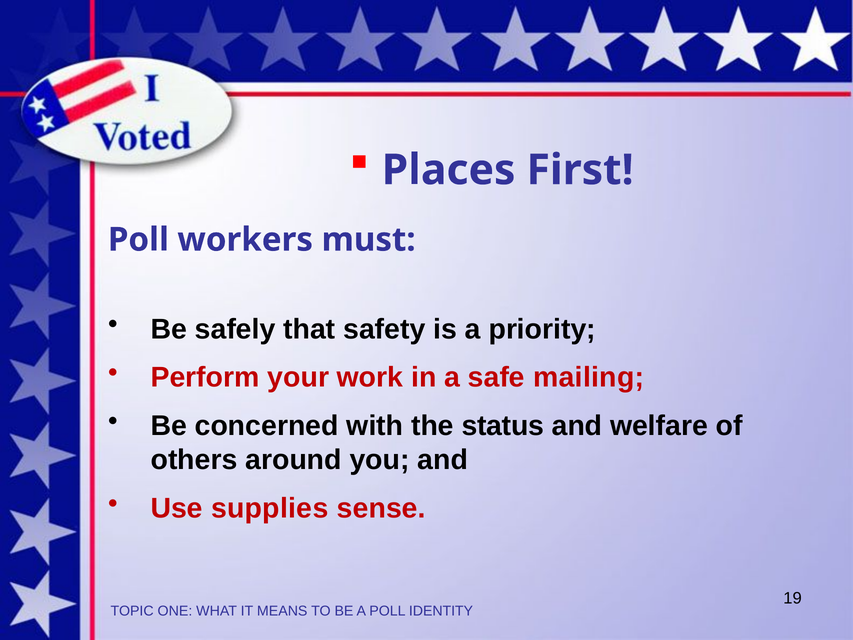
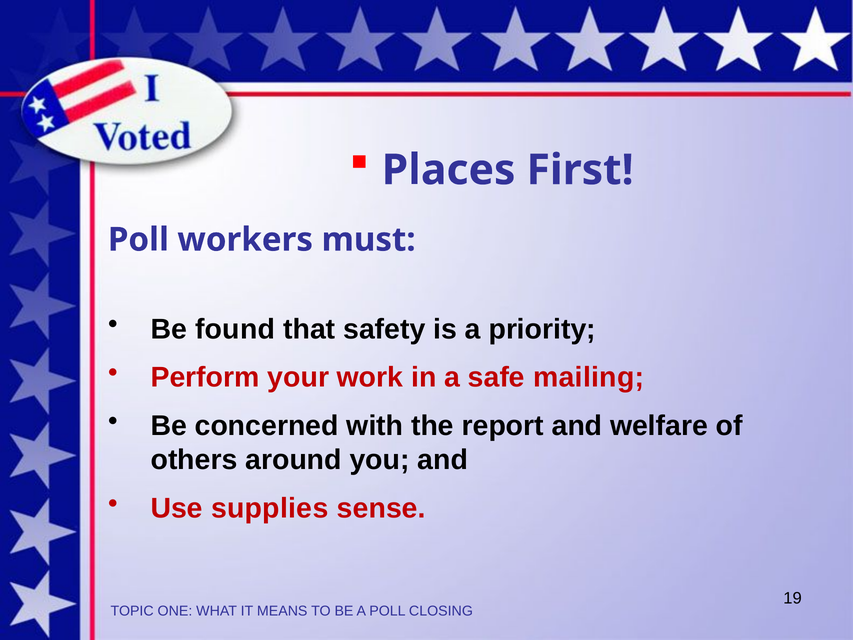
safely: safely -> found (235, 329)
status: status -> report (503, 426)
IDENTITY: IDENTITY -> CLOSING (441, 611)
